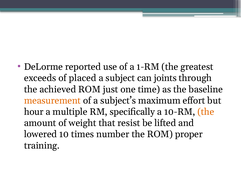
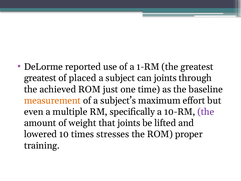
exceeds: exceeds -> greatest (40, 78)
hour: hour -> even (34, 112)
the colour: orange -> purple (206, 112)
that resist: resist -> joints (129, 123)
number: number -> stresses (113, 134)
